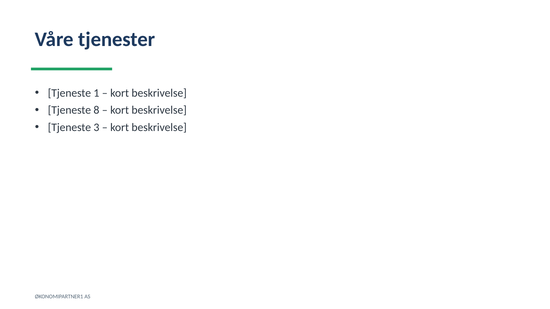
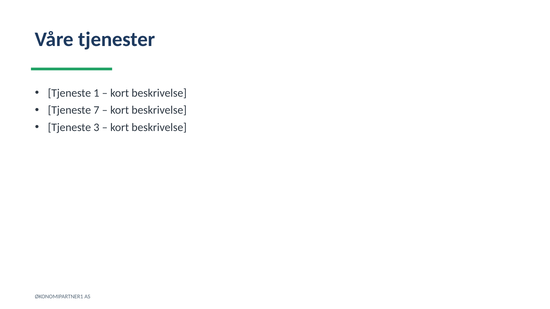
8: 8 -> 7 (96, 110)
